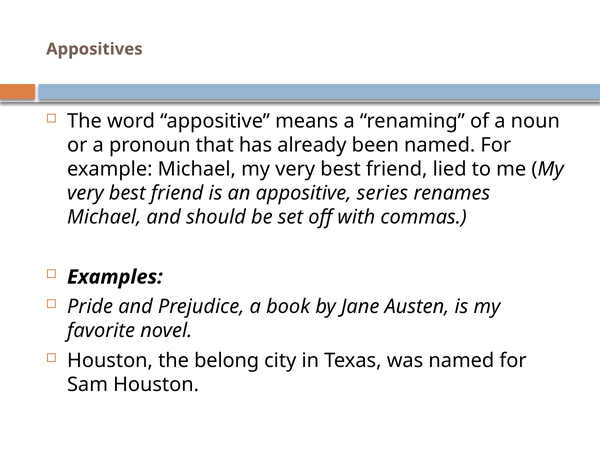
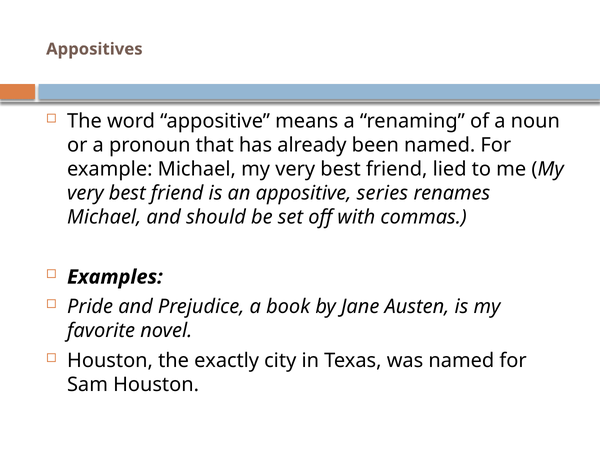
belong: belong -> exactly (227, 361)
